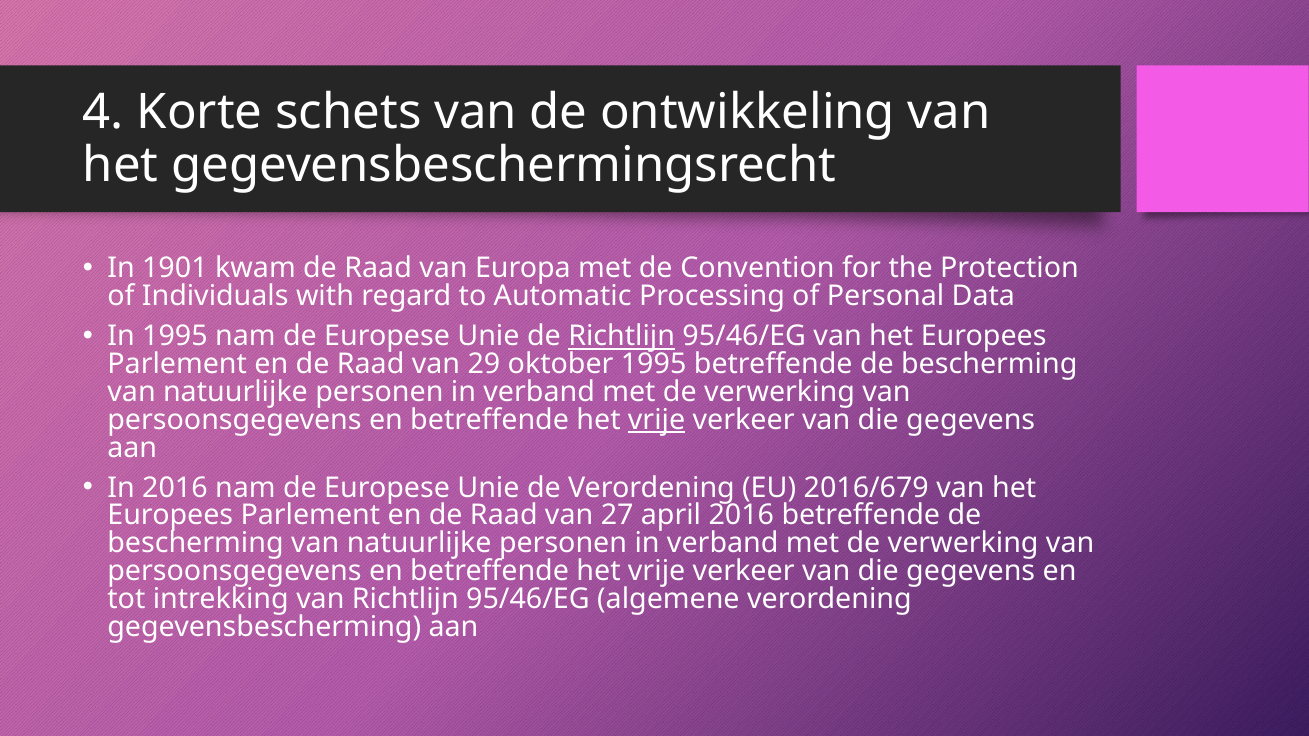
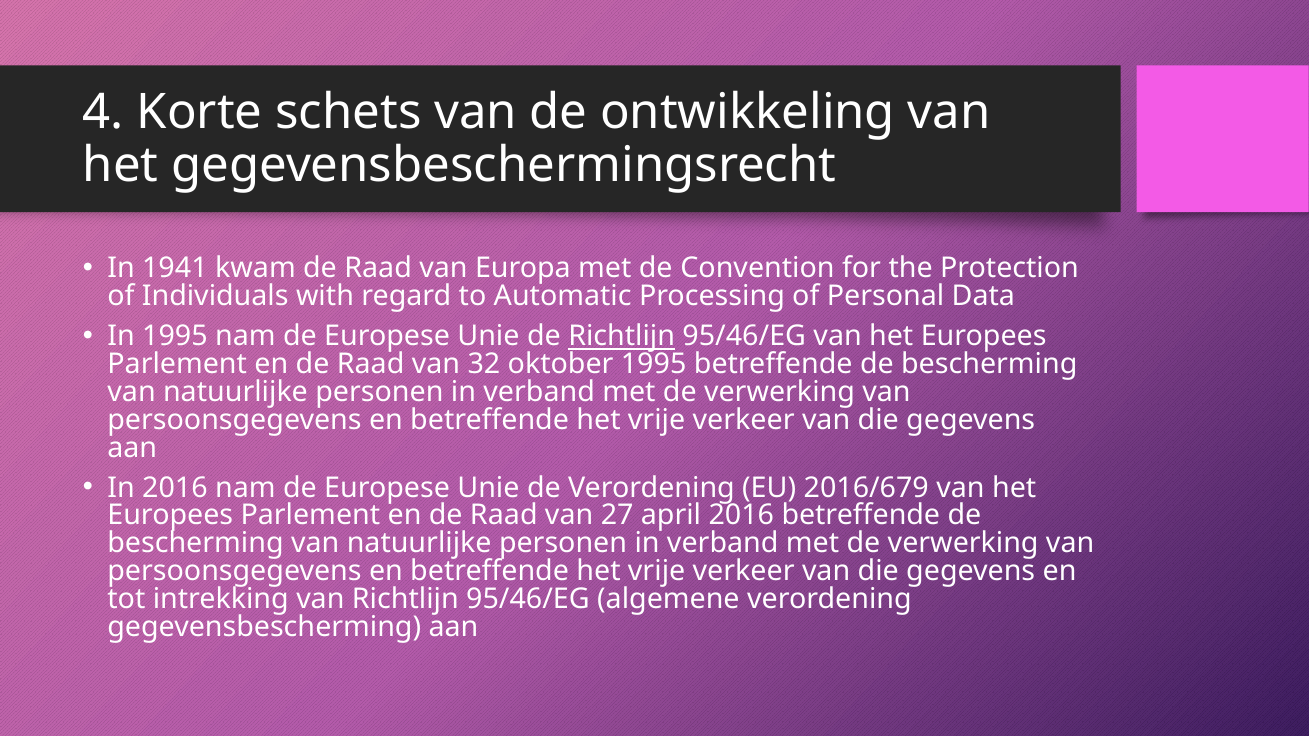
1901: 1901 -> 1941 (175, 269)
29: 29 -> 32 (484, 364)
vrije underline: present -> none (657, 420)
